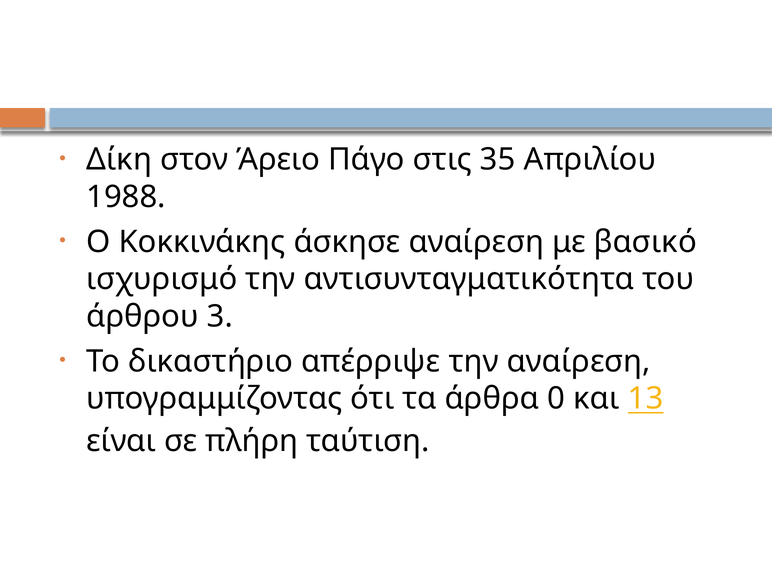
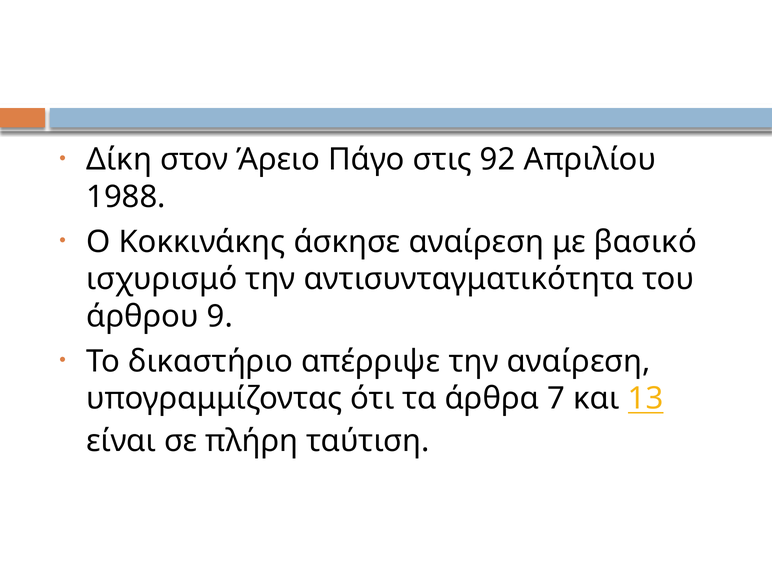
35: 35 -> 92 (498, 160)
3: 3 -> 9 (220, 317)
0: 0 -> 7 (556, 399)
